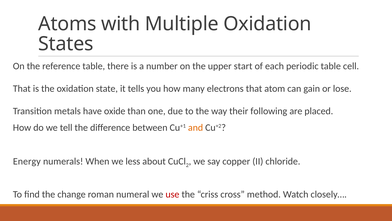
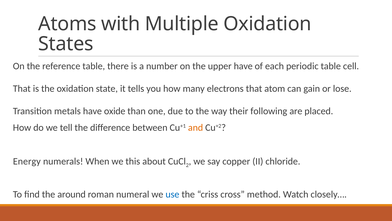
upper start: start -> have (243, 66)
less: less -> this (133, 161)
change: change -> around (72, 194)
use colour: red -> blue (172, 194)
